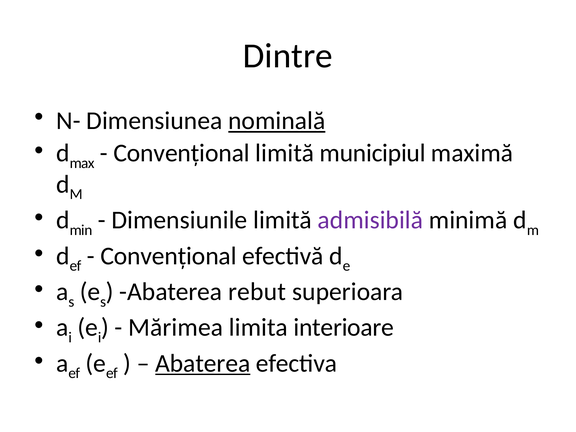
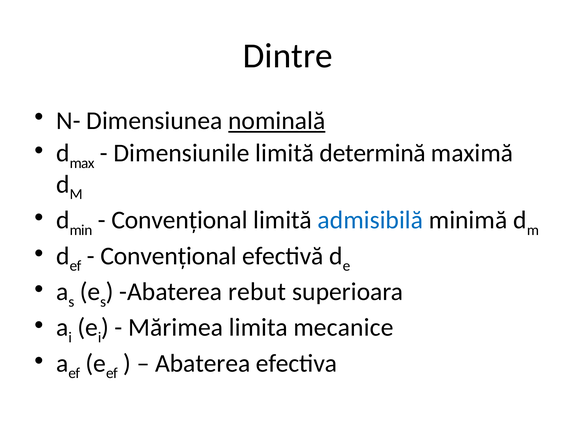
Convenţional: Convenţional -> Dimensiunile (181, 153)
municipiul: municipiul -> determină (373, 153)
Dimensiunile: Dimensiunile -> Convenţional (179, 220)
admisibilă colour: purple -> blue (370, 220)
interioare: interioare -> mecanice (343, 328)
Abaterea underline: present -> none (203, 363)
